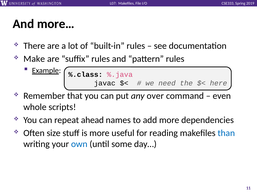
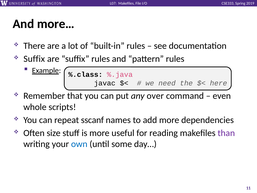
Make: Make -> Suffix (34, 59)
ahead: ahead -> sscanf (92, 120)
than colour: blue -> purple (226, 133)
